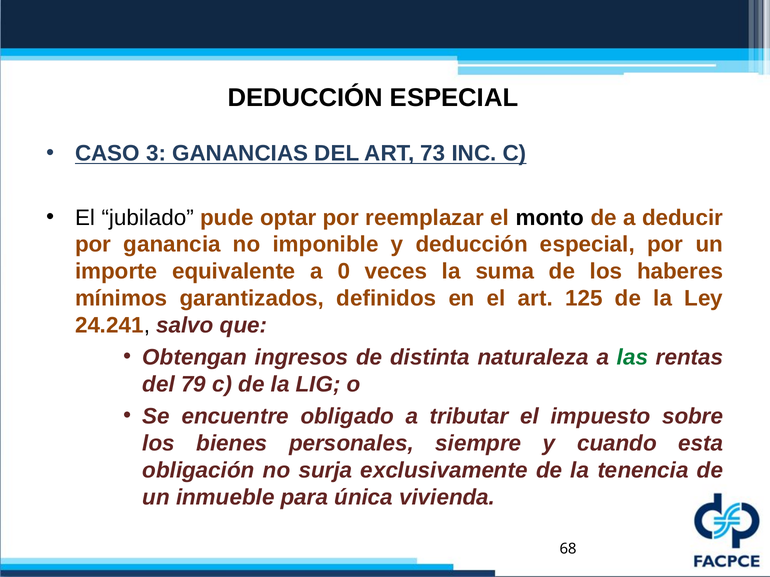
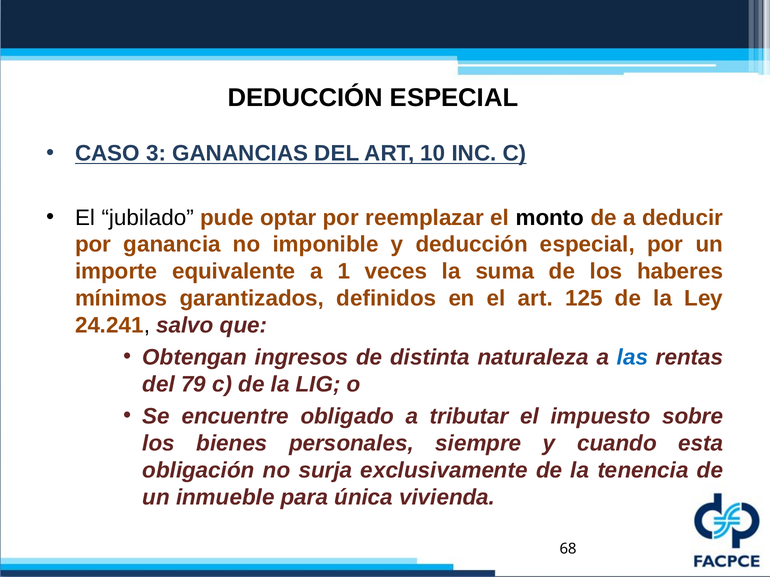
73: 73 -> 10 (433, 154)
0: 0 -> 1 (344, 272)
las colour: green -> blue (632, 358)
